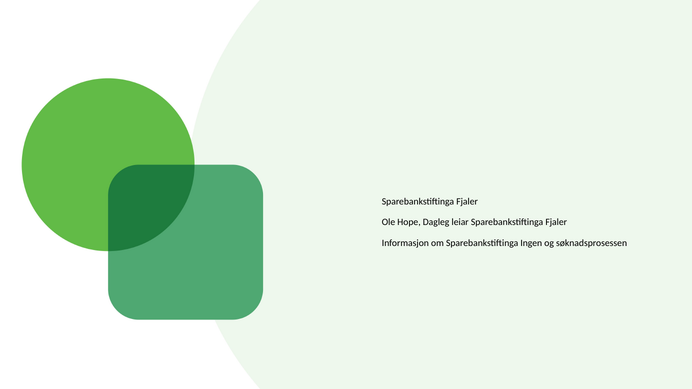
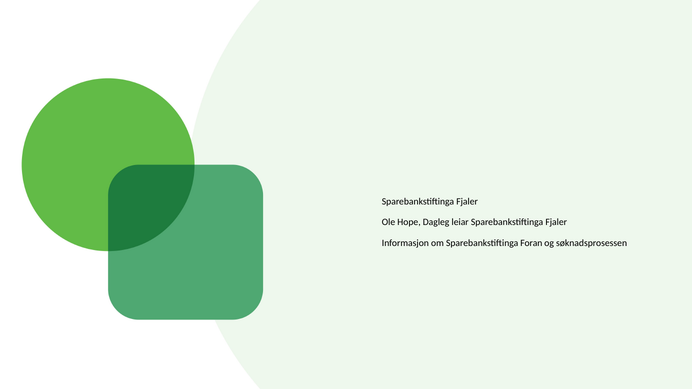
Ingen: Ingen -> Foran (531, 243)
